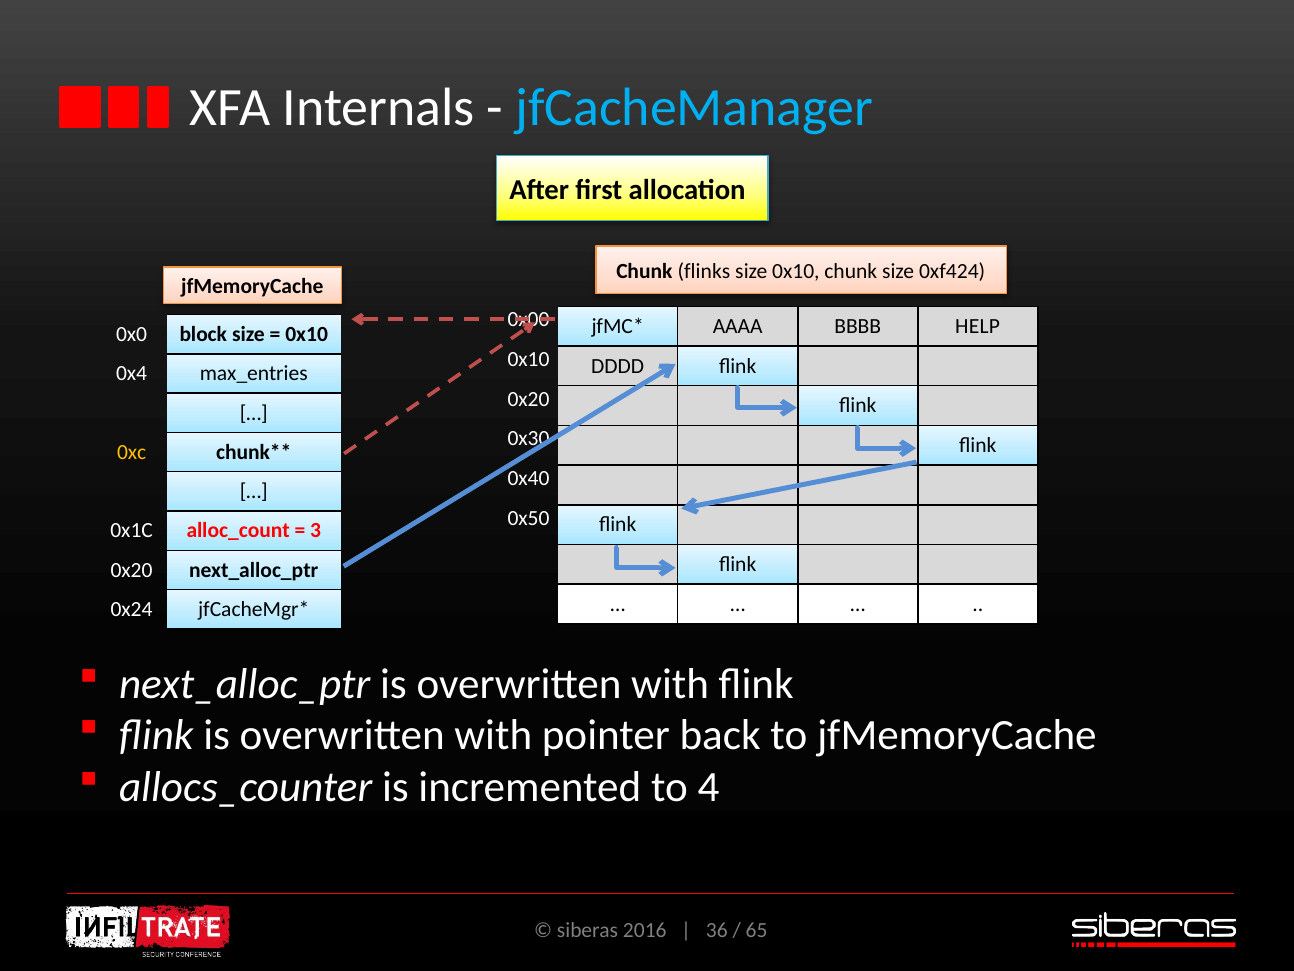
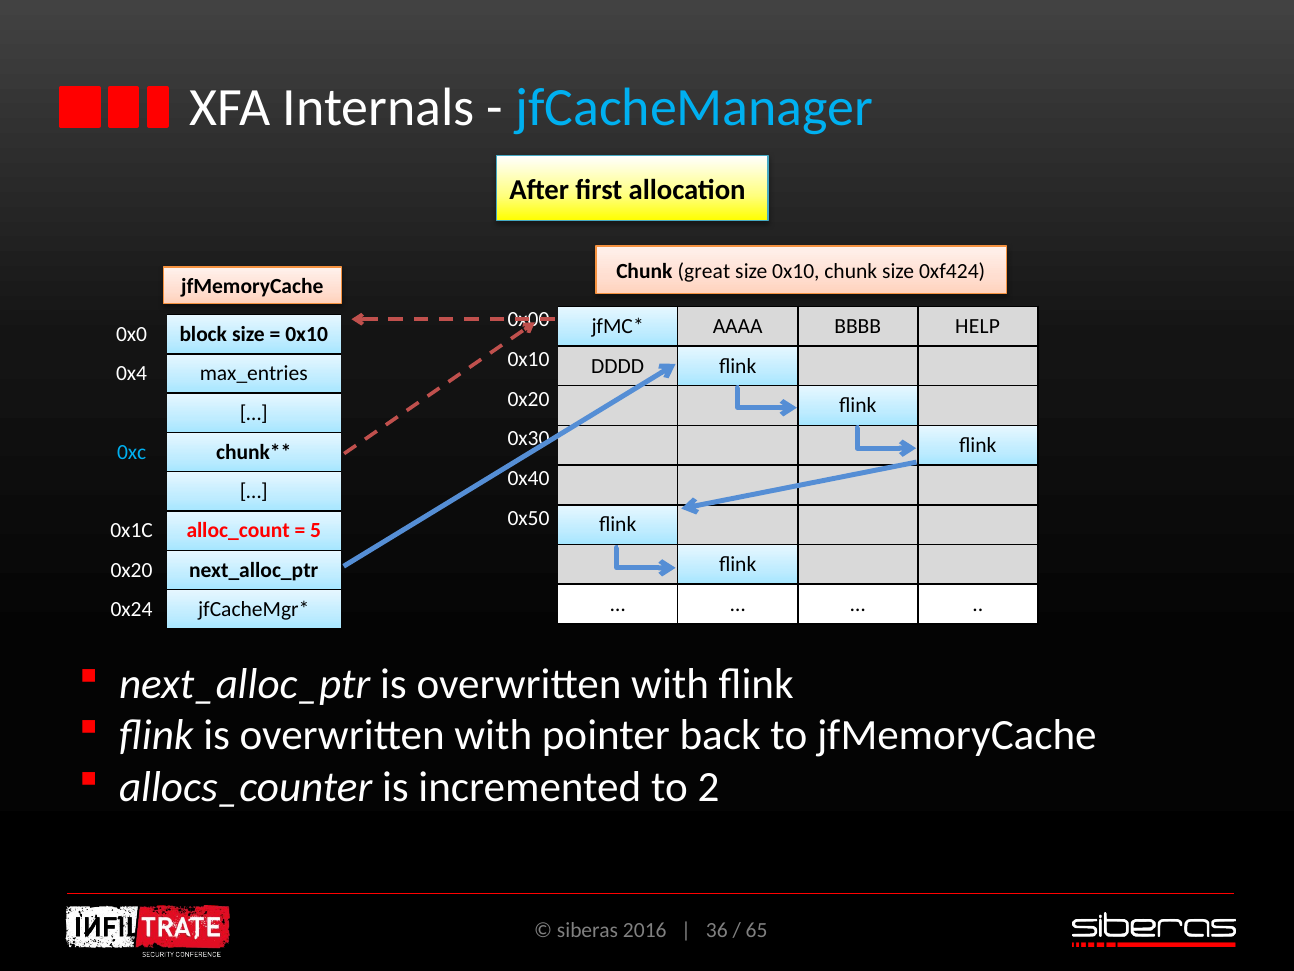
flinks: flinks -> great (704, 271)
0xc colour: yellow -> light blue (132, 452)
3: 3 -> 5 (316, 531)
4: 4 -> 2 (709, 787)
